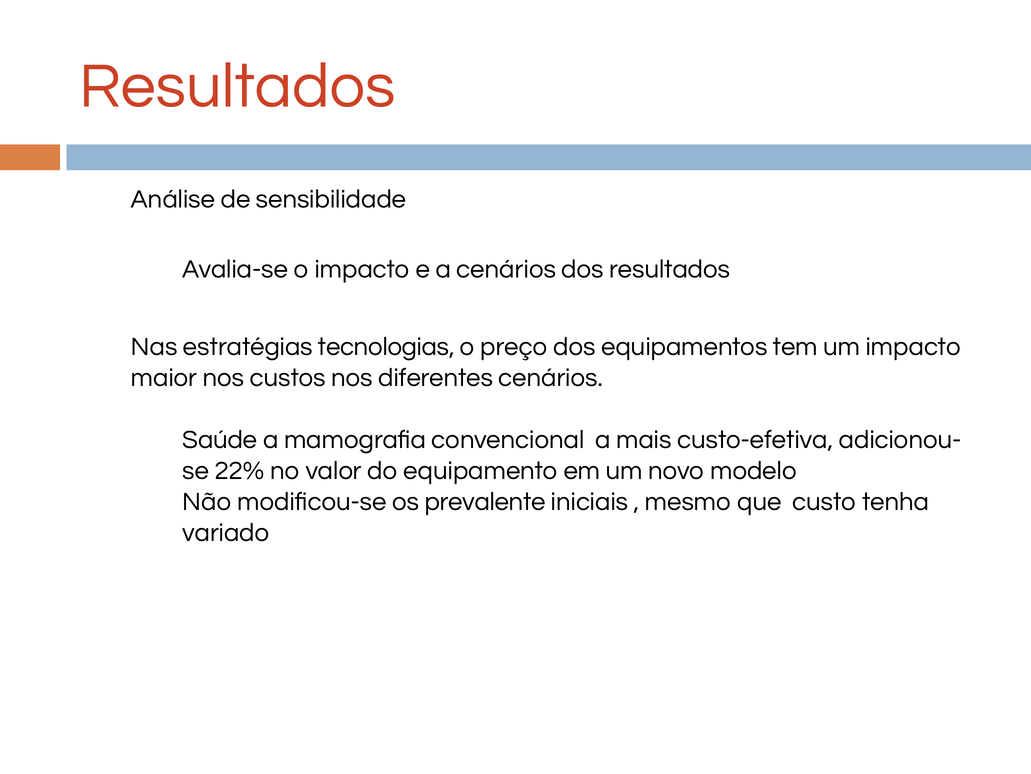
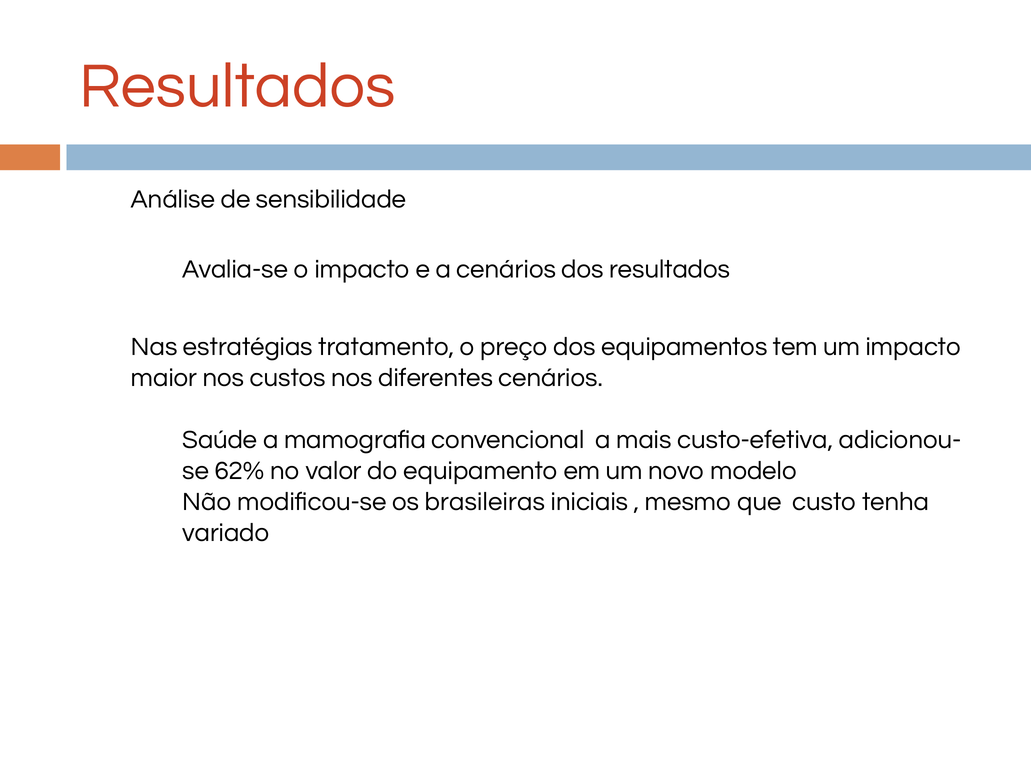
tecnologias: tecnologias -> tratamento (386, 347)
22%: 22% -> 62% (240, 470)
prevalente: prevalente -> brasileiras (485, 501)
